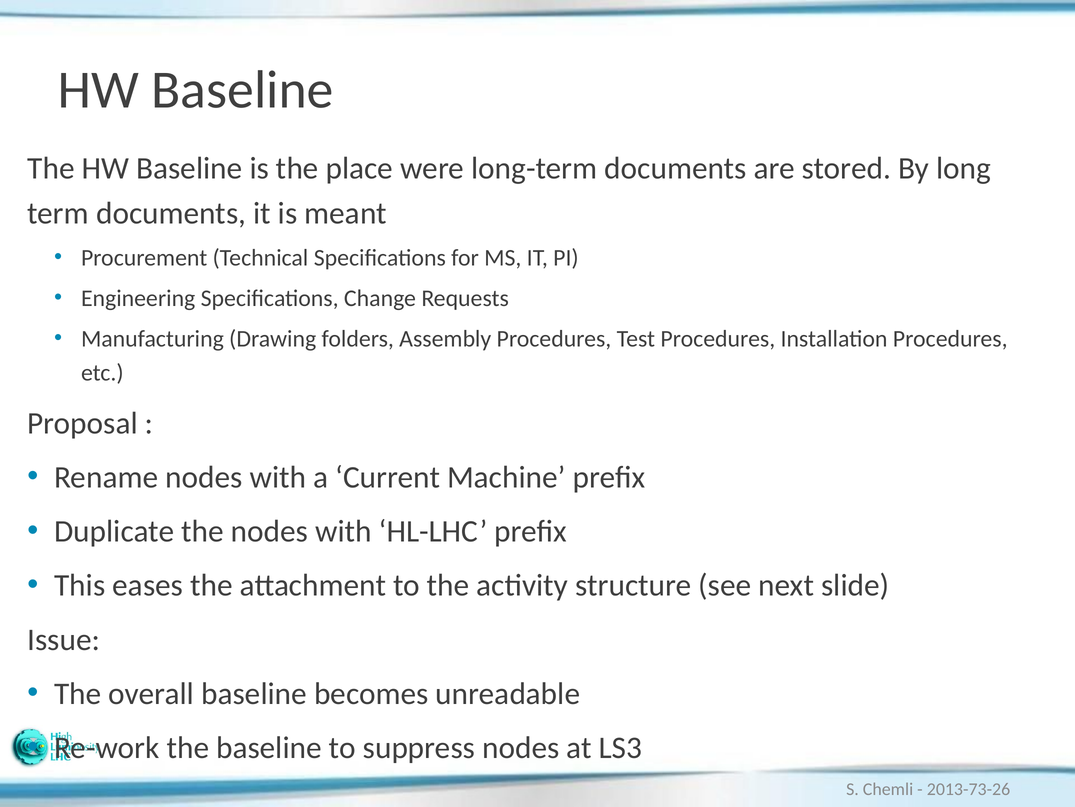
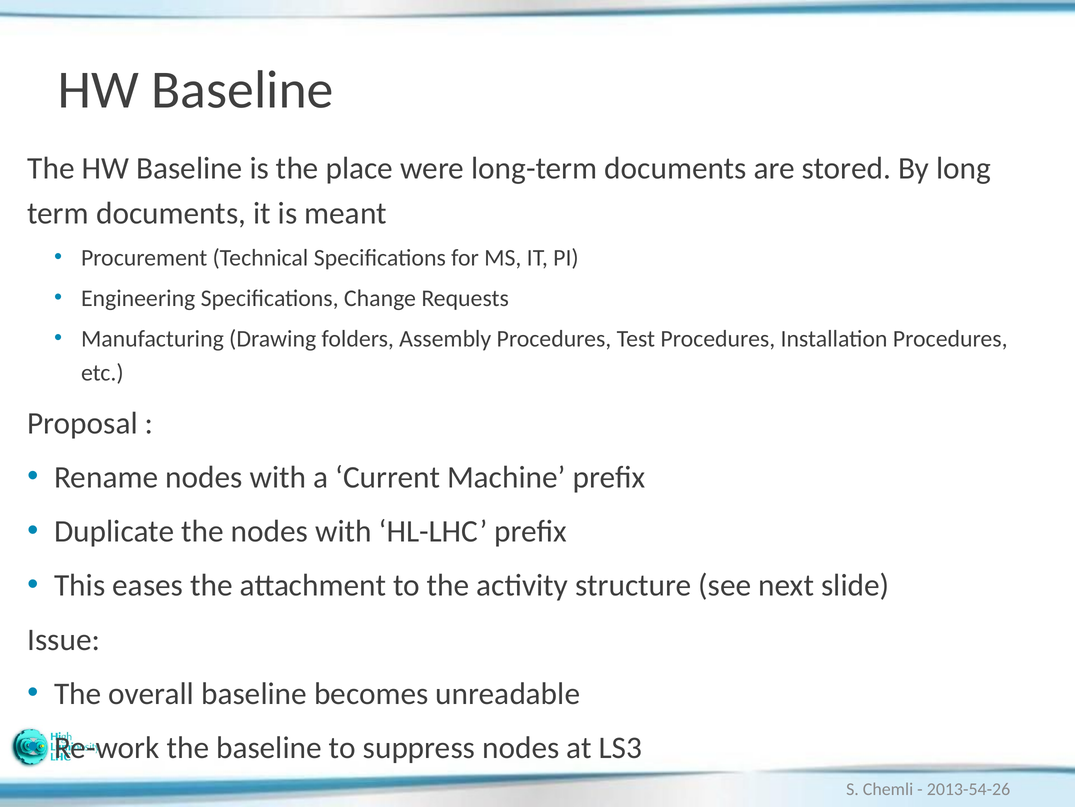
2013-73-26: 2013-73-26 -> 2013-54-26 (969, 788)
